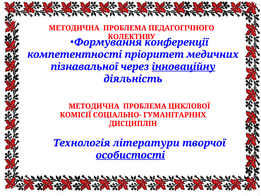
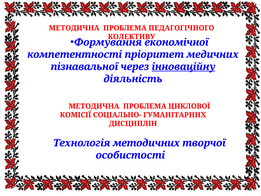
конференції: конференції -> економічної (177, 42)
літератури: літератури -> методичних (146, 143)
особистості underline: present -> none (130, 155)
